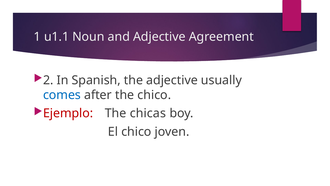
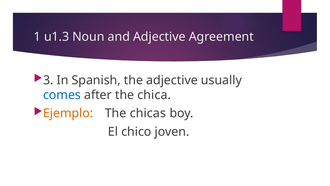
u1.1: u1.1 -> u1.3 (57, 37)
2: 2 -> 3 (48, 80)
the chico: chico -> chica (154, 95)
Ejemplo colour: red -> orange (68, 113)
